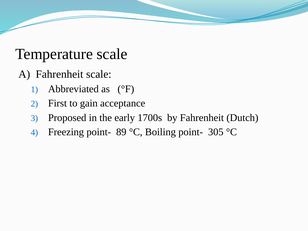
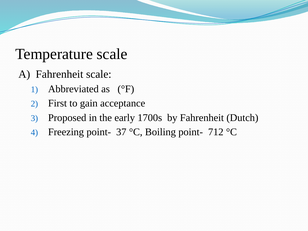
89: 89 -> 37 (121, 132)
305: 305 -> 712 (216, 132)
